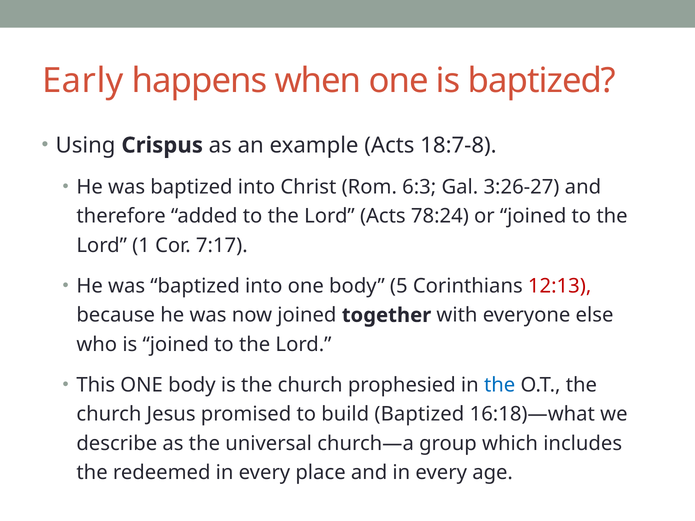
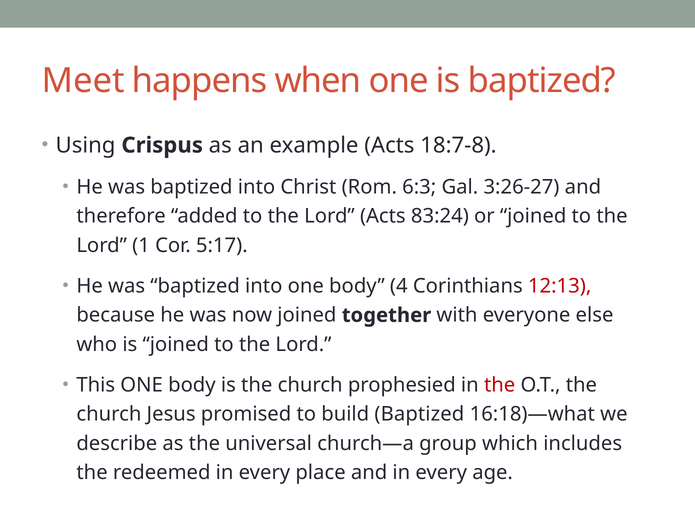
Early: Early -> Meet (83, 81)
78:24: 78:24 -> 83:24 (440, 216)
7:17: 7:17 -> 5:17 (222, 245)
5: 5 -> 4 (399, 286)
the colour: blue -> red (500, 385)
